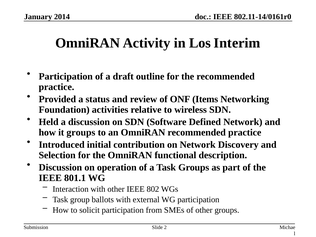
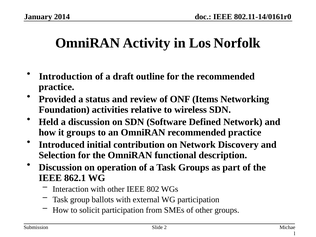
Interim: Interim -> Norfolk (237, 43)
Participation: Participation -> Introduction (66, 77)
801.1: 801.1 -> 862.1 (75, 178)
